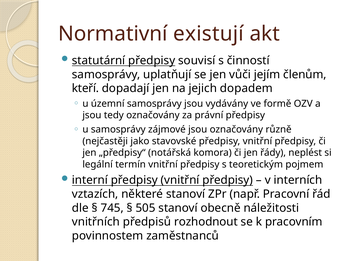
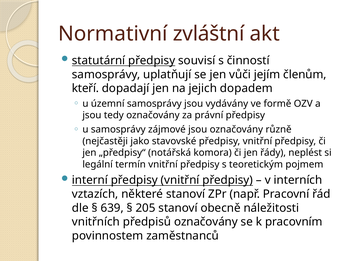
existují: existují -> zvláštní (209, 34)
745: 745 -> 639 (112, 208)
505: 505 -> 205 (146, 208)
předpisů rozhodnout: rozhodnout -> označovány (206, 222)
